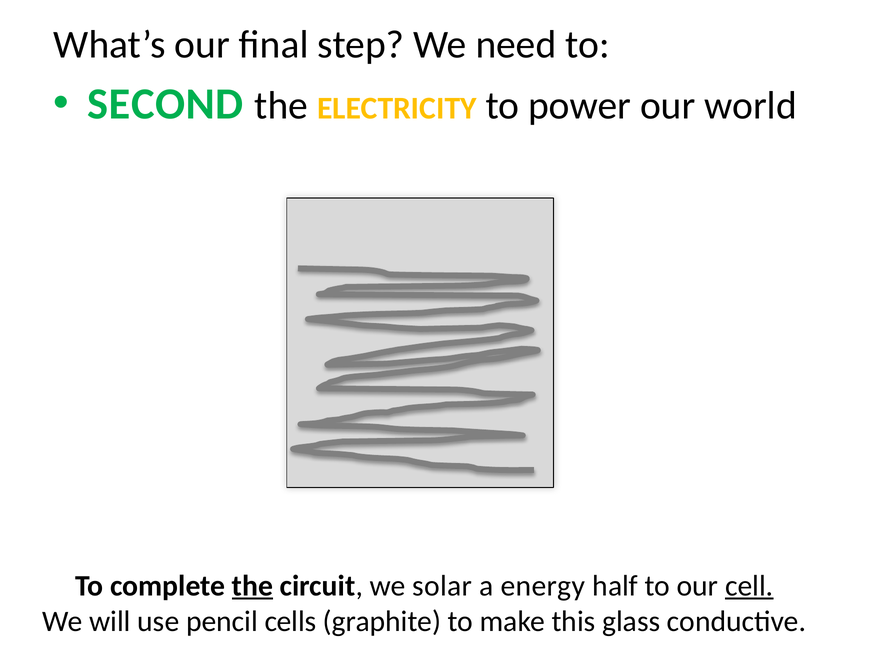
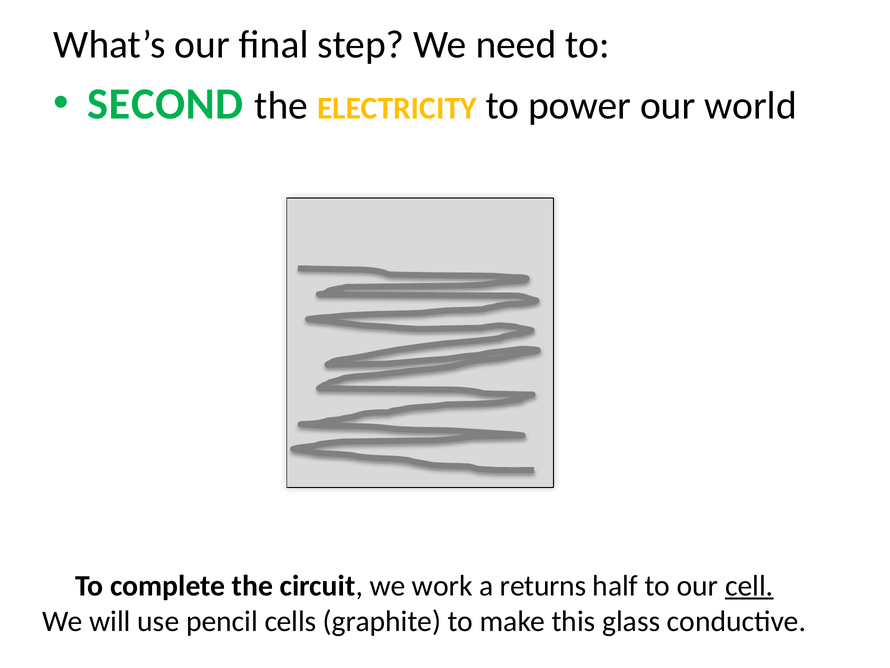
the underline: present -> none (252, 585)
solar: solar -> work (442, 585)
energy: energy -> returns (543, 585)
